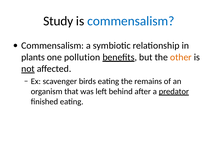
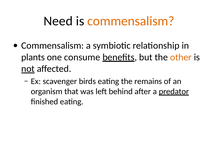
Study: Study -> Need (58, 21)
commensalism colour: blue -> orange (131, 21)
pollution: pollution -> consume (82, 57)
